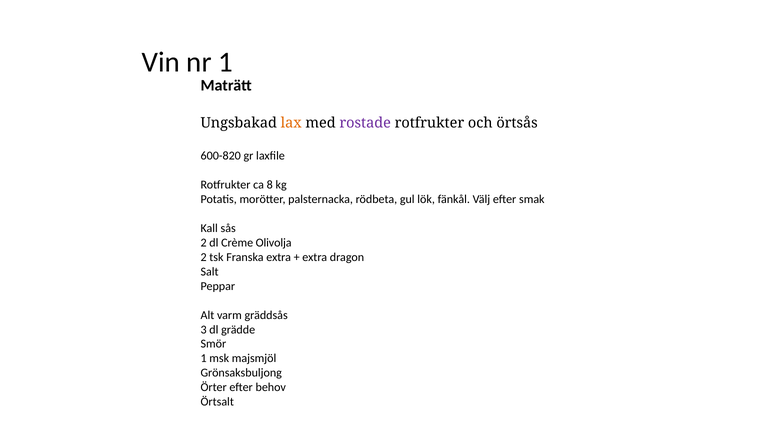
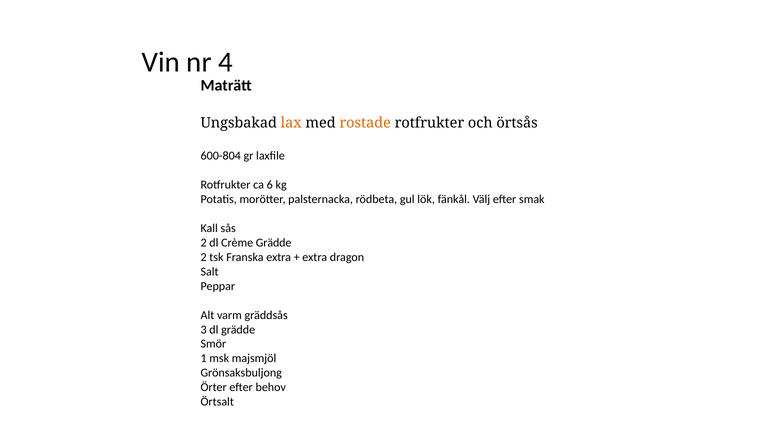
nr 1: 1 -> 4 (226, 62)
rostade colour: purple -> orange (365, 123)
600-820: 600-820 -> 600-804 (221, 156)
8: 8 -> 6 (270, 185)
Crème Olivolja: Olivolja -> Grädde (274, 243)
